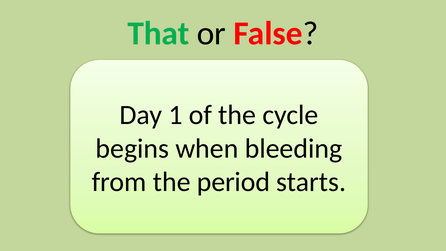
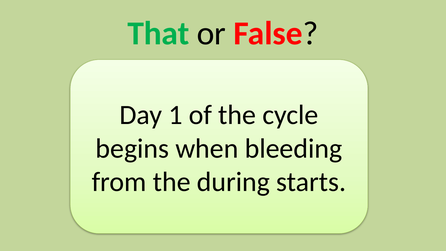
period: period -> during (233, 182)
